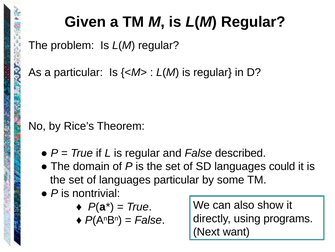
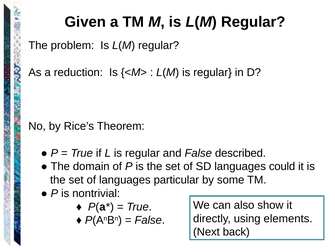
a particular: particular -> reduction (78, 72)
programs: programs -> elements (288, 218)
want: want -> back (236, 231)
